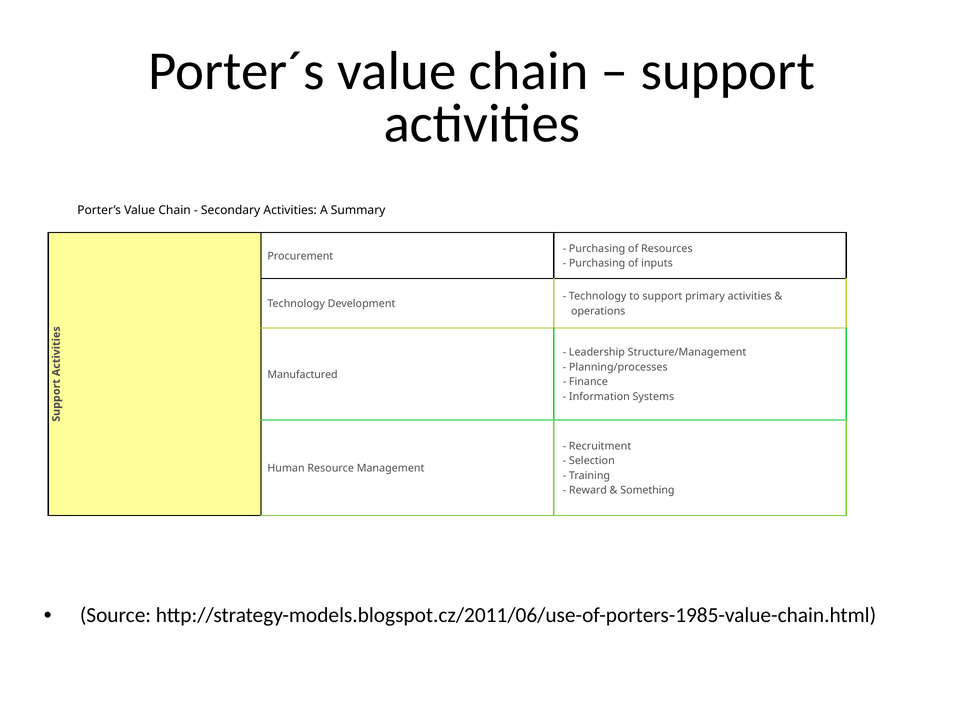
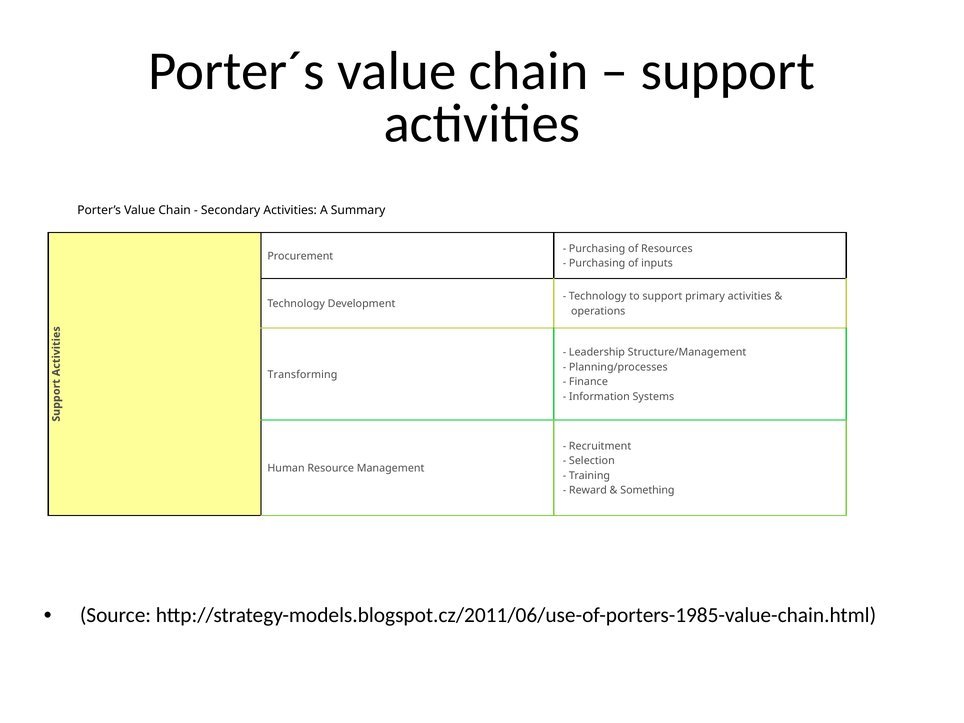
Manufactured: Manufactured -> Transforming (302, 375)
